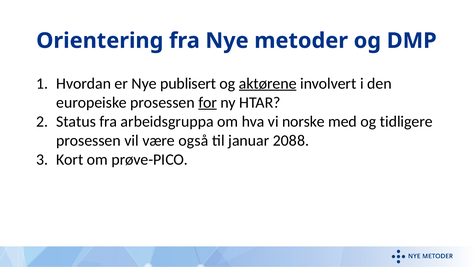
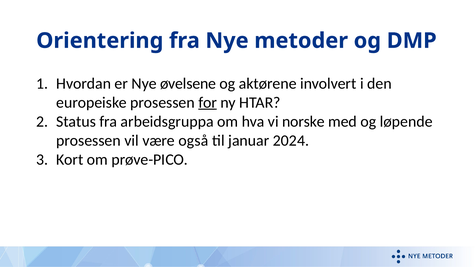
publisert: publisert -> øvelsene (188, 84)
aktørene underline: present -> none (268, 84)
tidligere: tidligere -> løpende (406, 122)
2088: 2088 -> 2024 (291, 141)
